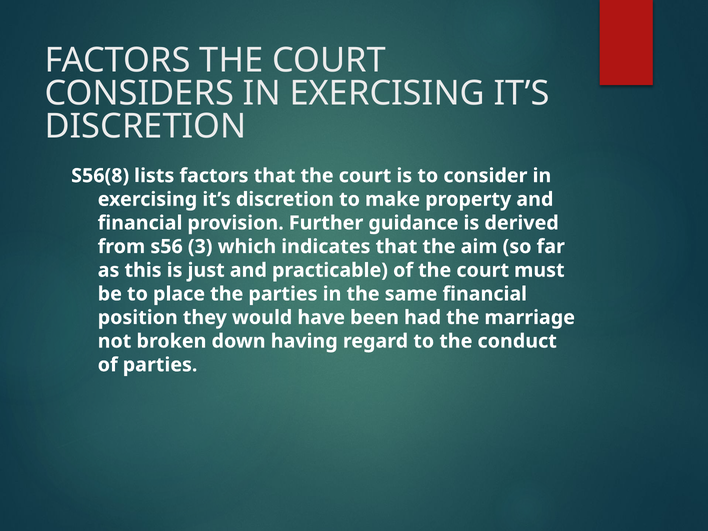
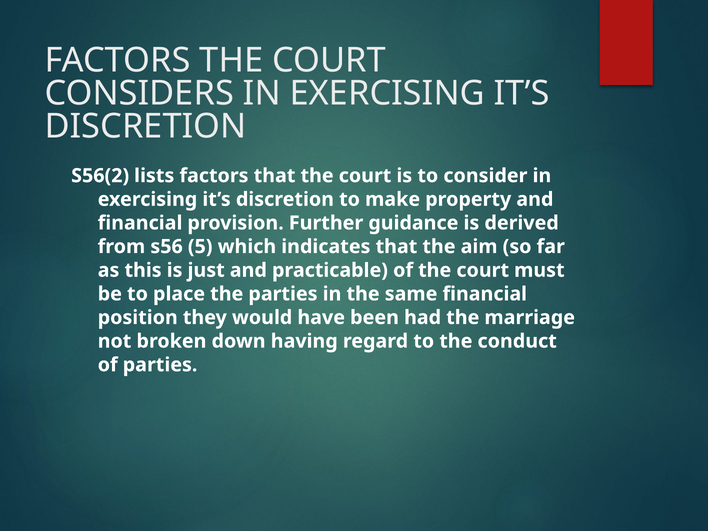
S56(8: S56(8 -> S56(2 (100, 176)
3: 3 -> 5 (200, 247)
